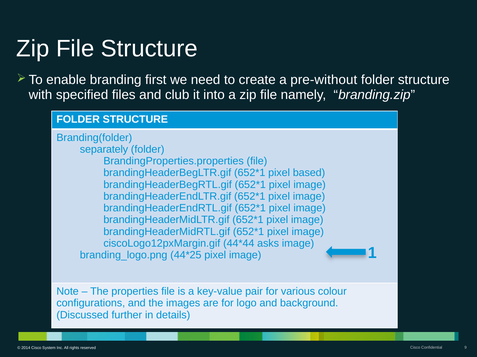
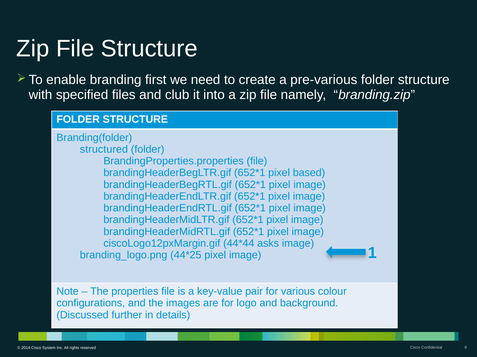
pre-without: pre-without -> pre-various (324, 80)
separately: separately -> structured (104, 150)
